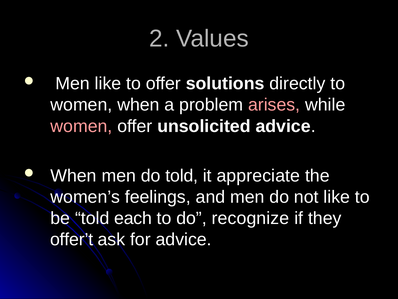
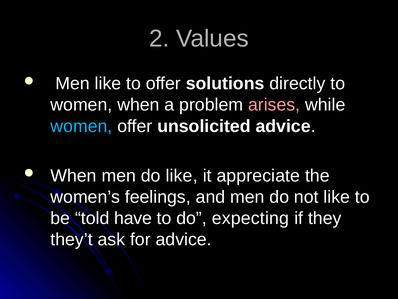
women colour: pink -> light blue (81, 126)
do told: told -> like (182, 176)
each: each -> have (133, 218)
recognize: recognize -> expecting (250, 218)
offer’t: offer’t -> they’t (72, 239)
